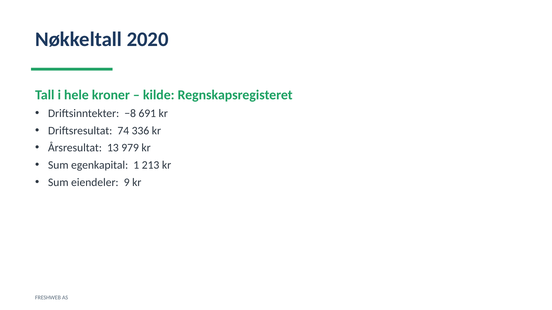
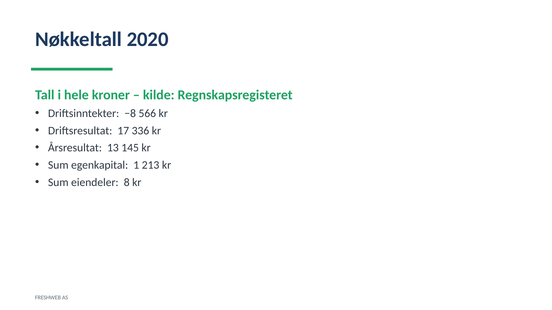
691: 691 -> 566 (147, 114)
74: 74 -> 17 (123, 131)
979: 979 -> 145 (130, 148)
9: 9 -> 8 (127, 183)
